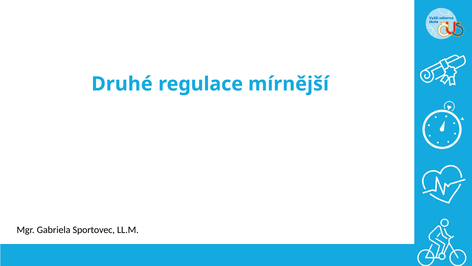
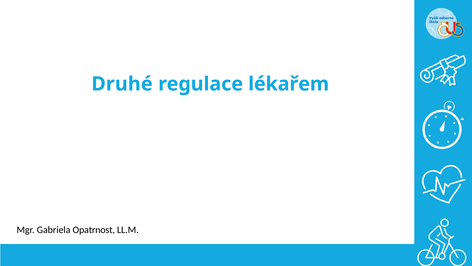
mírnější: mírnější -> lékařem (289, 84)
Sportovec: Sportovec -> Opatrnost (94, 230)
